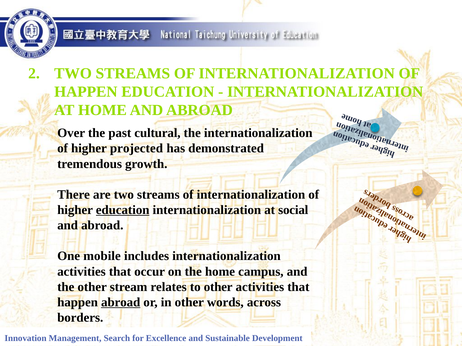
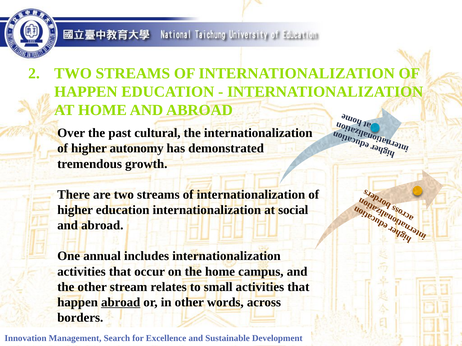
projected: projected -> autonomy (137, 149)
education underline: present -> none (123, 210)
mobile: mobile -> annual (102, 256)
to other: other -> small (218, 287)
